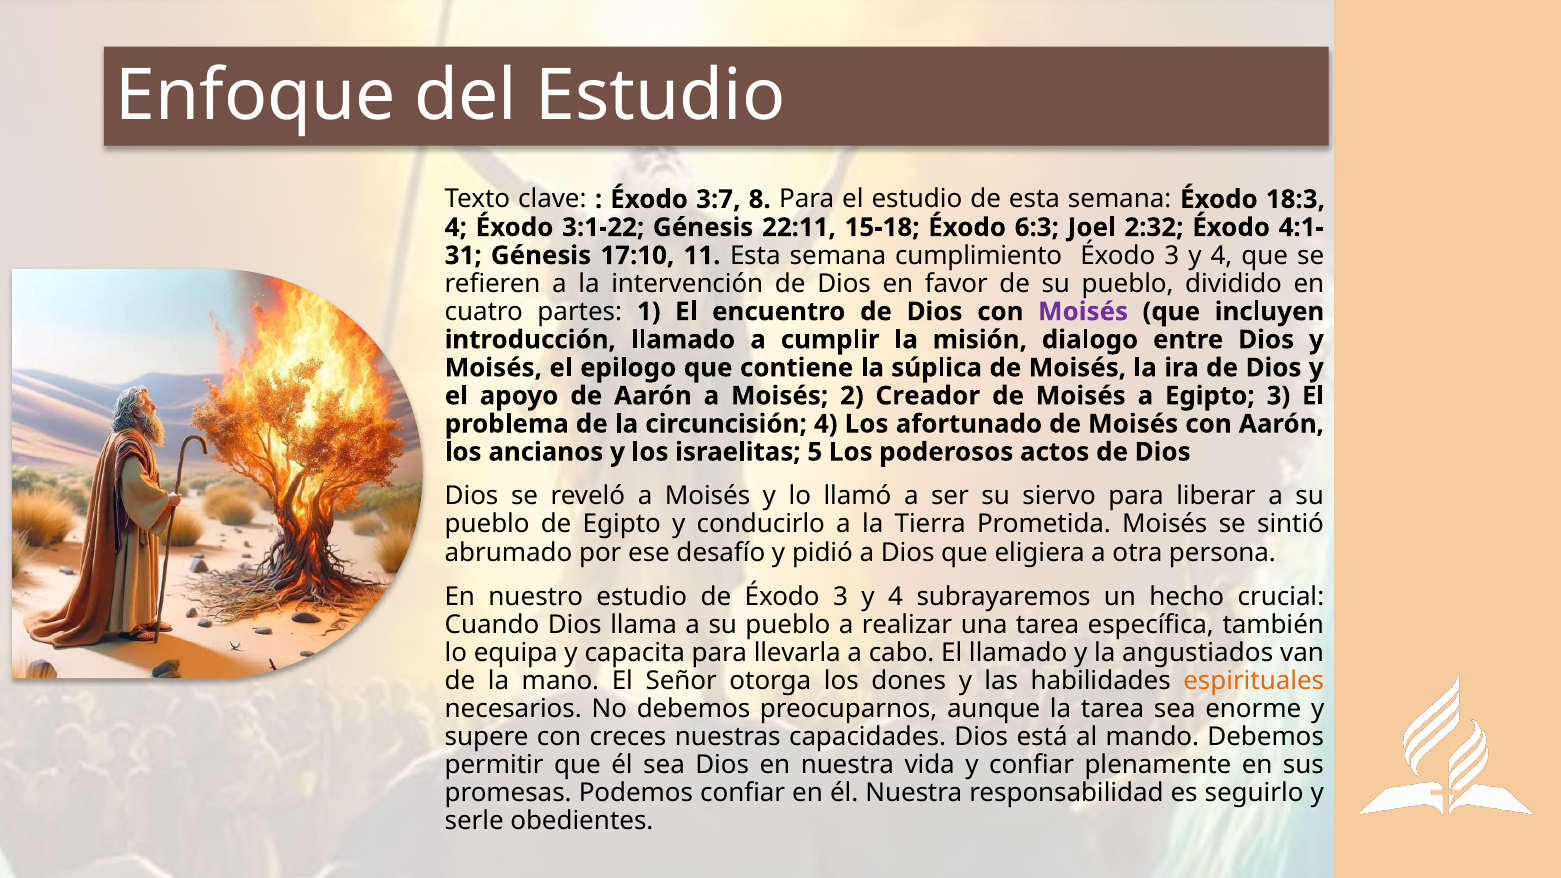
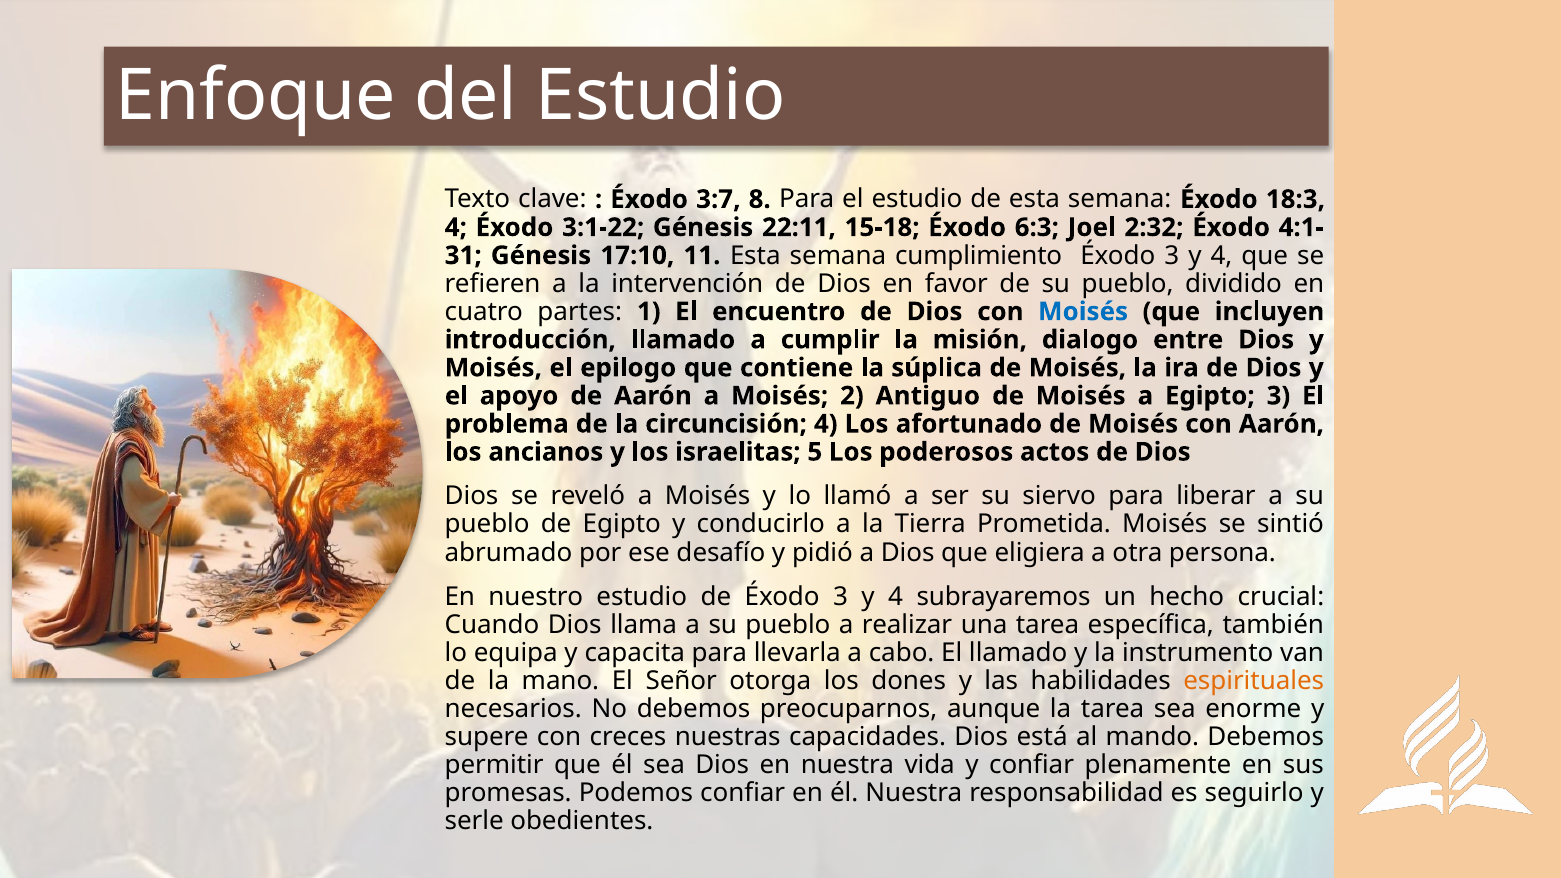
Moisés colour: purple -> blue (1083, 312)
Creador: Creador -> Antiguo (928, 396)
angustiados: angustiados -> instrumento (1198, 653)
